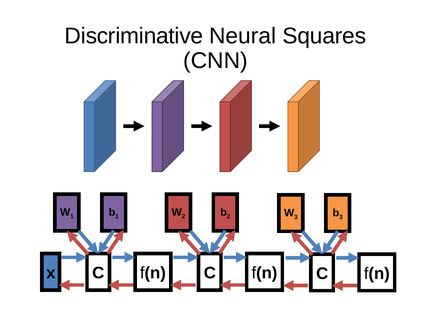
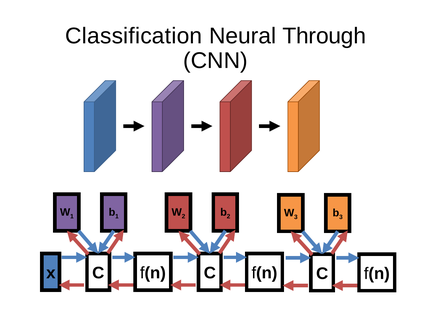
Discriminative: Discriminative -> Classification (134, 36)
Squares: Squares -> Through (324, 36)
